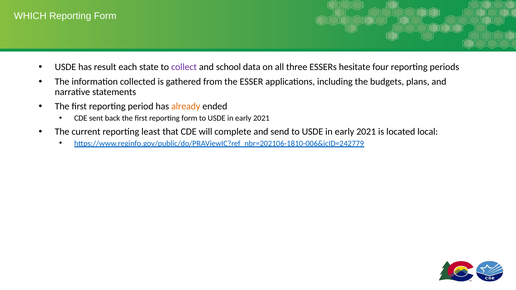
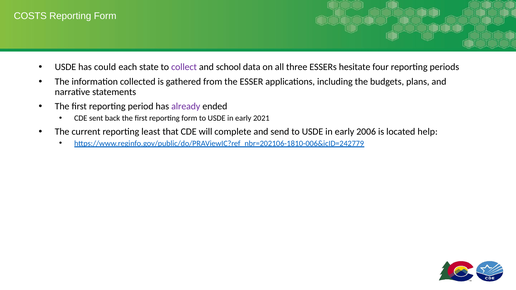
WHICH: WHICH -> COSTS (30, 16)
result: result -> could (105, 67)
already colour: orange -> purple (186, 107)
2021: 2021 -> 2006 (366, 132)
local: local -> help (428, 132)
